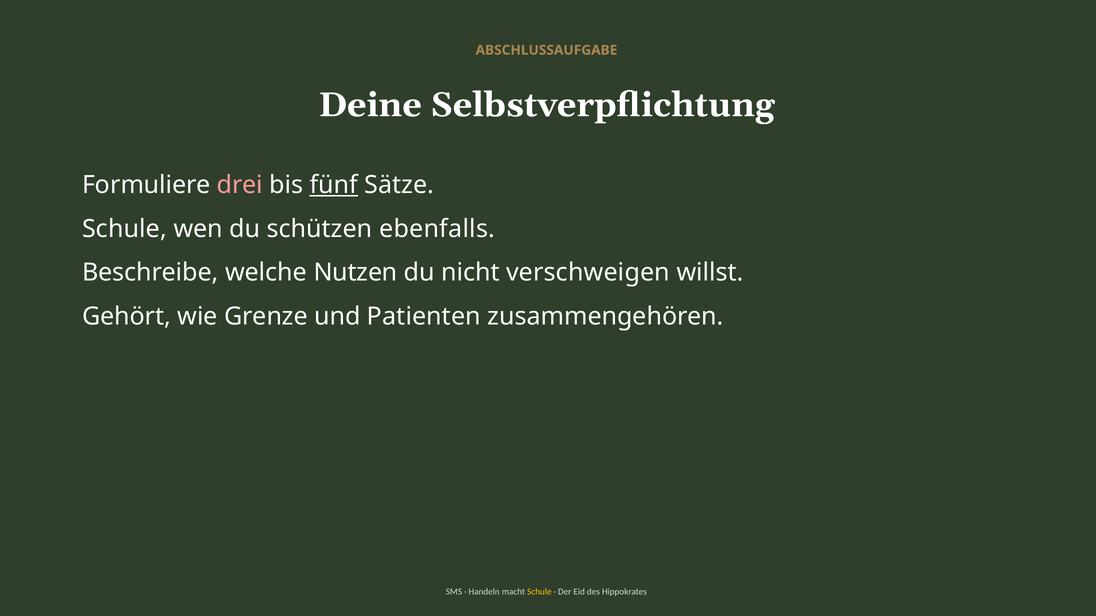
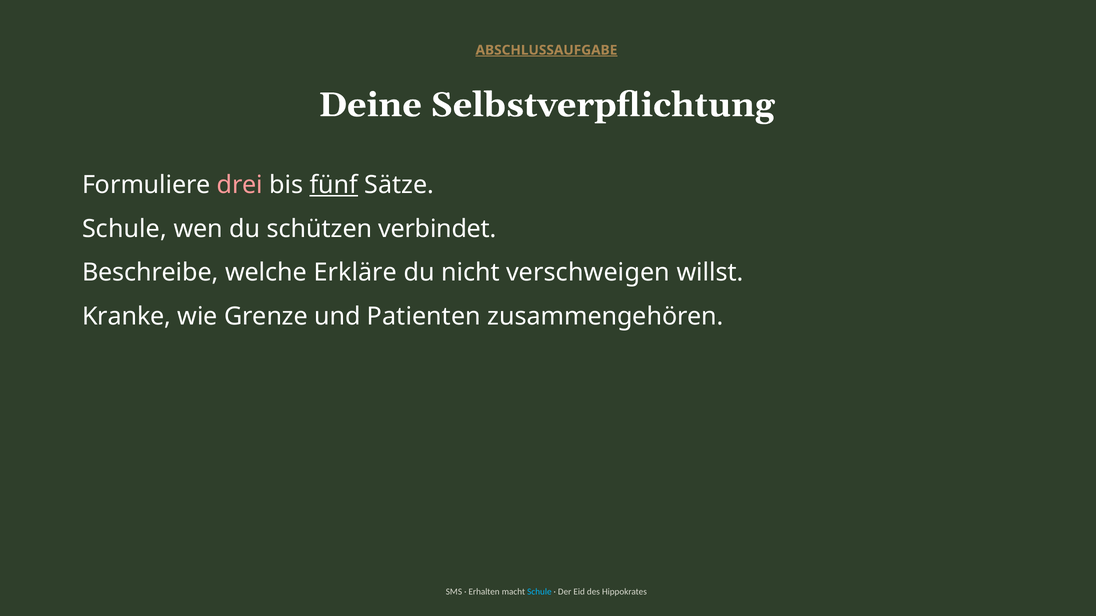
ABSCHLUSSAUFGABE underline: none -> present (546, 50)
ebenfalls: ebenfalls -> verbindet (437, 229)
Nutzen: Nutzen -> Erkläre (355, 273)
Gehört: Gehört -> Kranke (127, 317)
Handeln: Handeln -> Erhalten (484, 592)
Schule colour: yellow -> light blue (539, 592)
